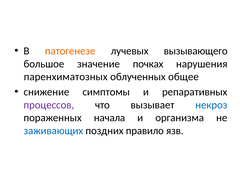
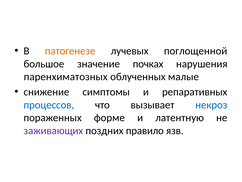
вызывающего: вызывающего -> поглощенной (196, 51)
общее: общее -> малые (183, 77)
процессов colour: purple -> blue (49, 105)
начала: начала -> форме (109, 117)
организма: организма -> латентную (180, 117)
заживающих colour: blue -> purple (53, 130)
